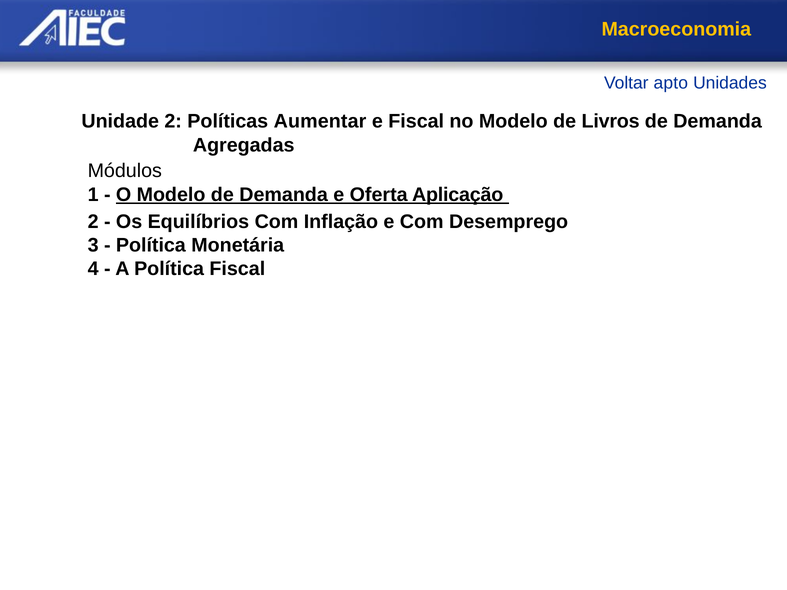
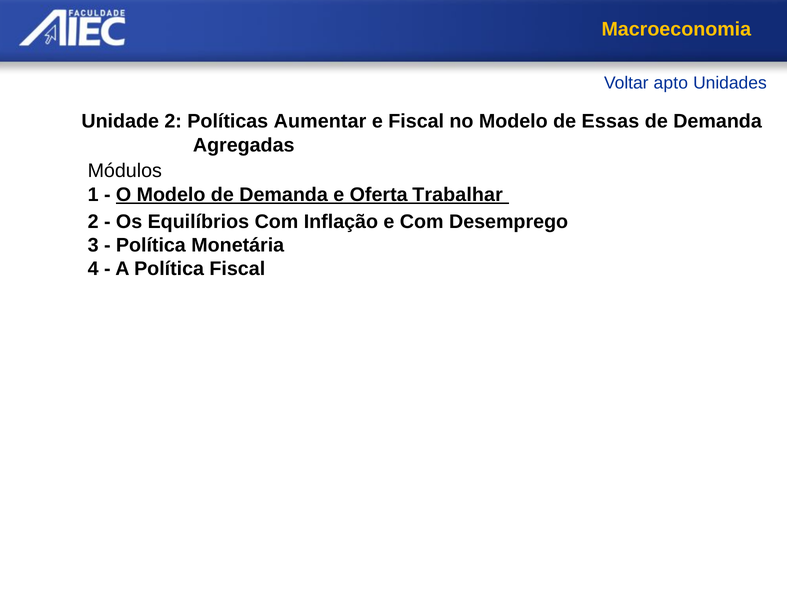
Livros: Livros -> Essas (610, 122)
Aplicação: Aplicação -> Trabalhar (458, 195)
